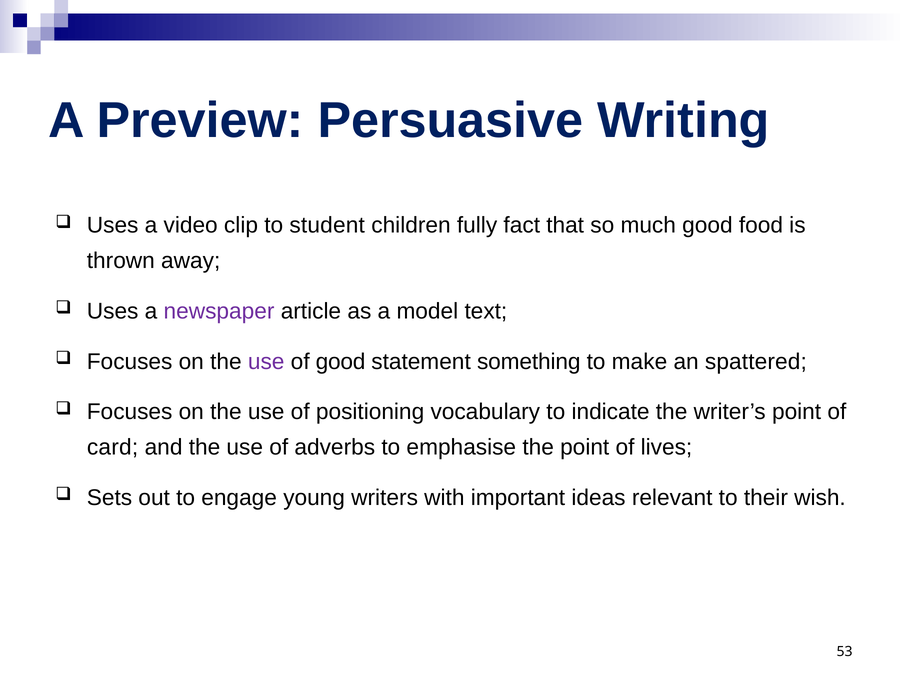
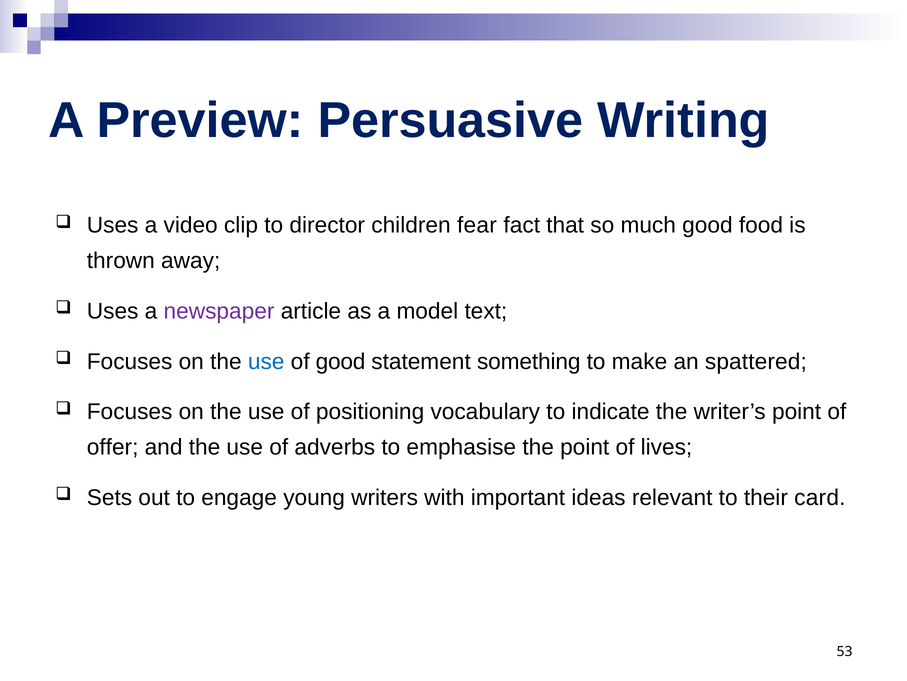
student: student -> director (327, 225)
fully: fully -> fear (477, 225)
use colour: purple -> blue (266, 361)
card: card -> offer (113, 447)
wish: wish -> card (820, 497)
